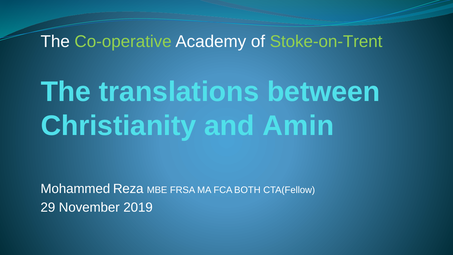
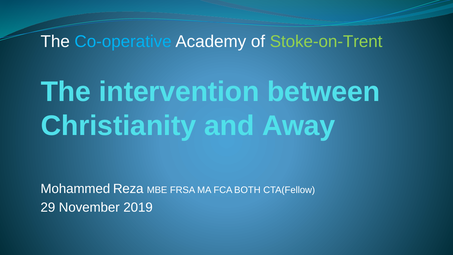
Co-operative colour: light green -> light blue (123, 41)
translations: translations -> intervention (179, 92)
Amin: Amin -> Away (299, 126)
